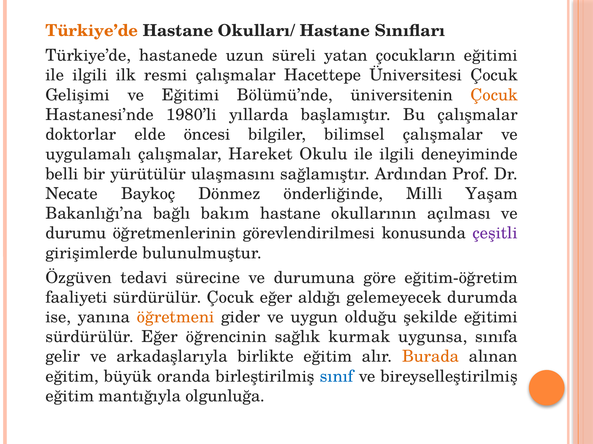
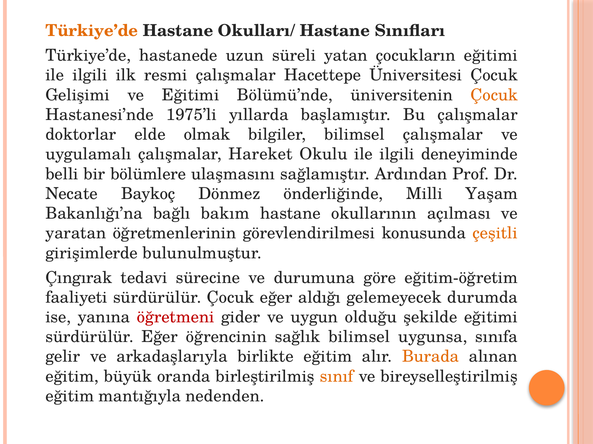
1980’li: 1980’li -> 1975’li (191, 115)
öncesi: öncesi -> olmak (207, 135)
yürütülür: yürütülür -> bölümlere (148, 174)
durumu: durumu -> yaratan (76, 234)
çeşitli colour: purple -> orange (495, 234)
Özgüven: Özgüven -> Çıngırak (79, 278)
öğretmeni colour: orange -> red (176, 318)
sağlık kurmak: kurmak -> bilimsel (359, 337)
sınıf colour: blue -> orange (337, 377)
olgunluğa: olgunluğa -> nedenden (225, 397)
